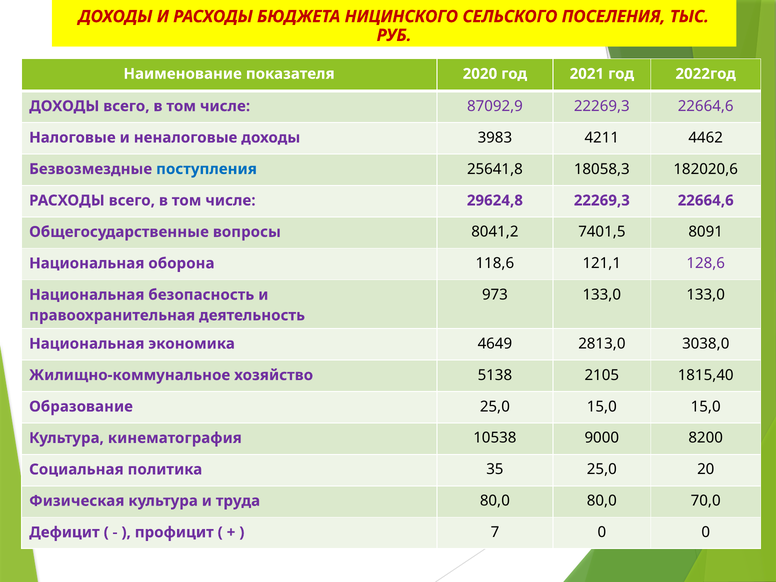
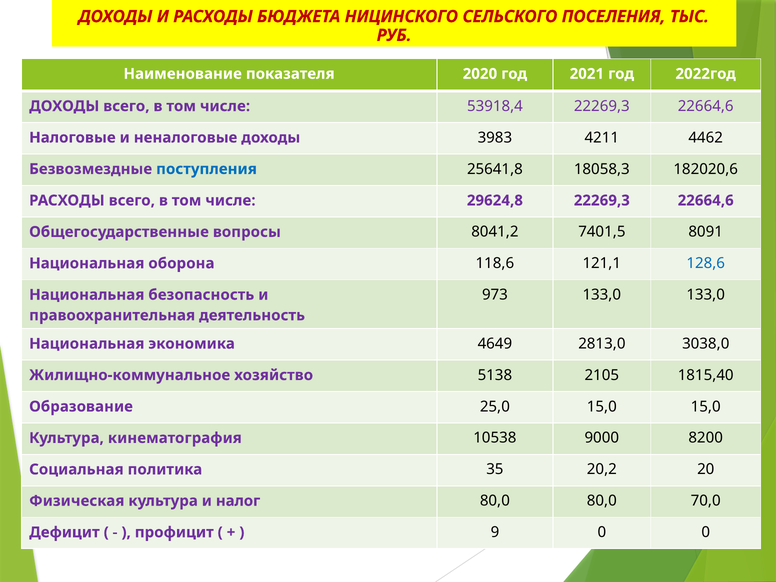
87092,9: 87092,9 -> 53918,4 (495, 106)
128,6 colour: purple -> blue (706, 263)
35 25,0: 25,0 -> 20,2 (602, 469)
труда: труда -> налог (238, 501)
7: 7 -> 9 (495, 532)
